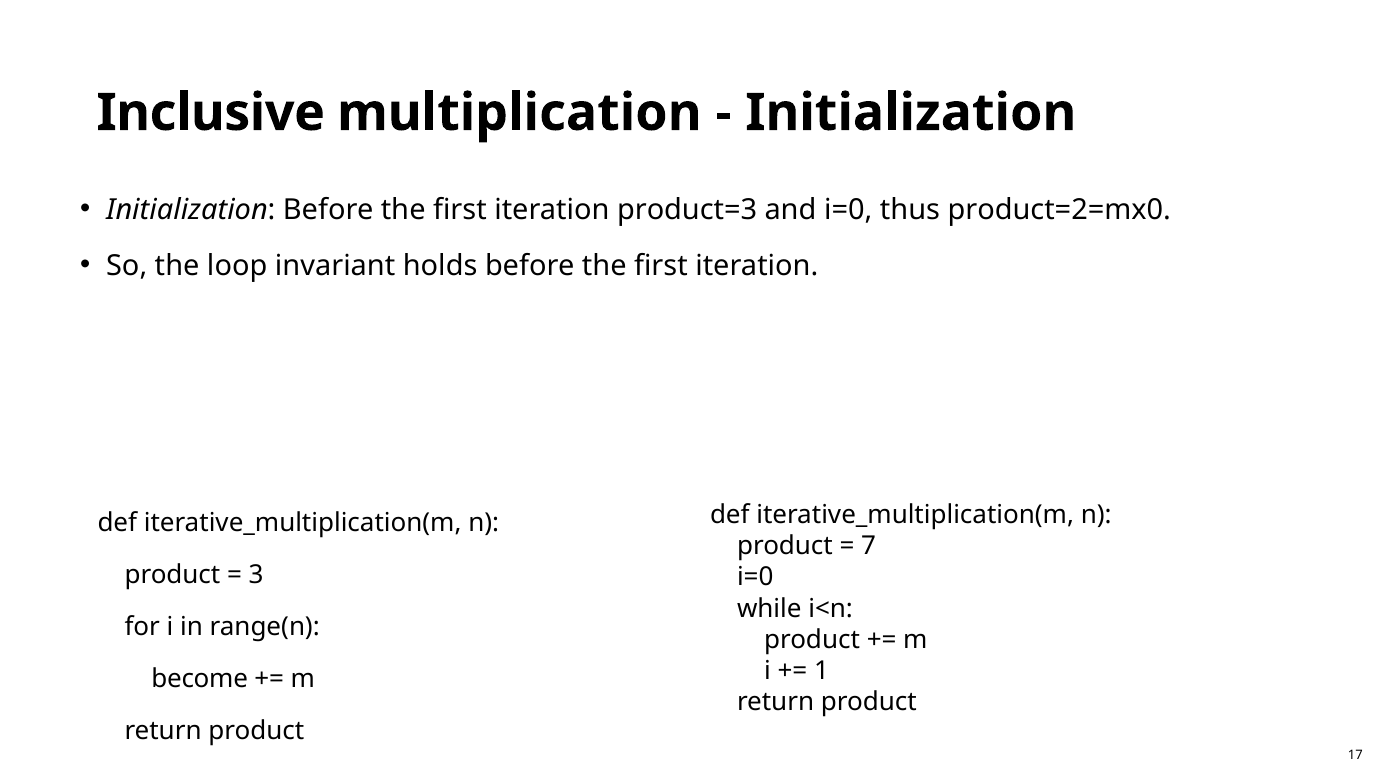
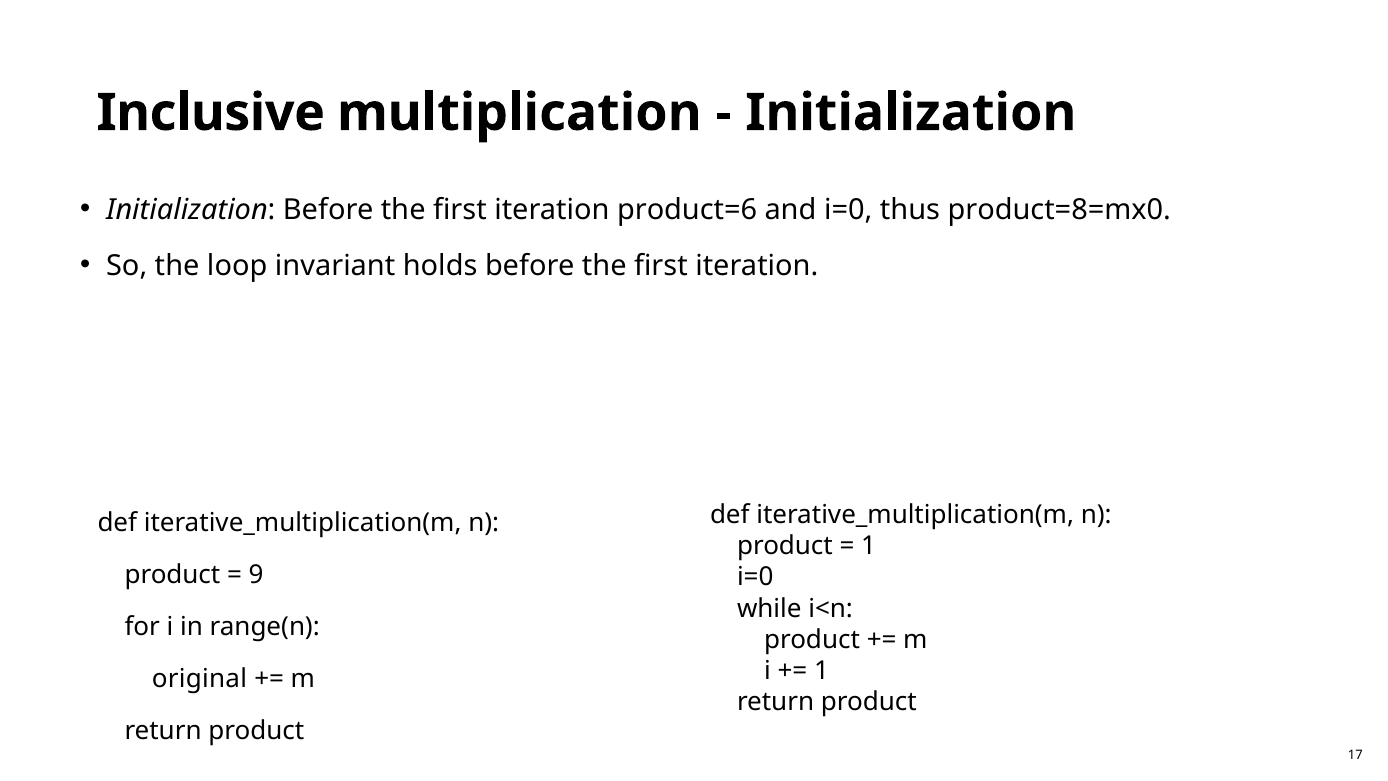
product=3: product=3 -> product=6 (687, 209)
product=2=mx0: product=2=mx0 -> product=8=mx0 (1059, 209)
7: 7 -> 1 (869, 546)
3: 3 -> 9 (256, 575)
become: become -> original (199, 679)
